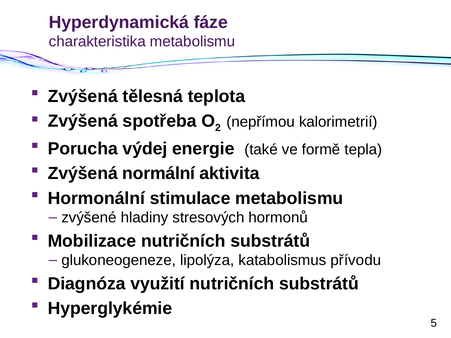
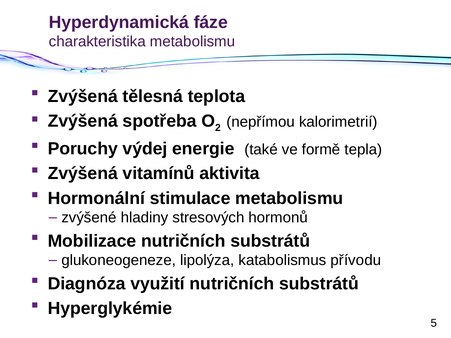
Porucha: Porucha -> Poruchy (83, 149)
normální: normální -> vitamínů (159, 174)
